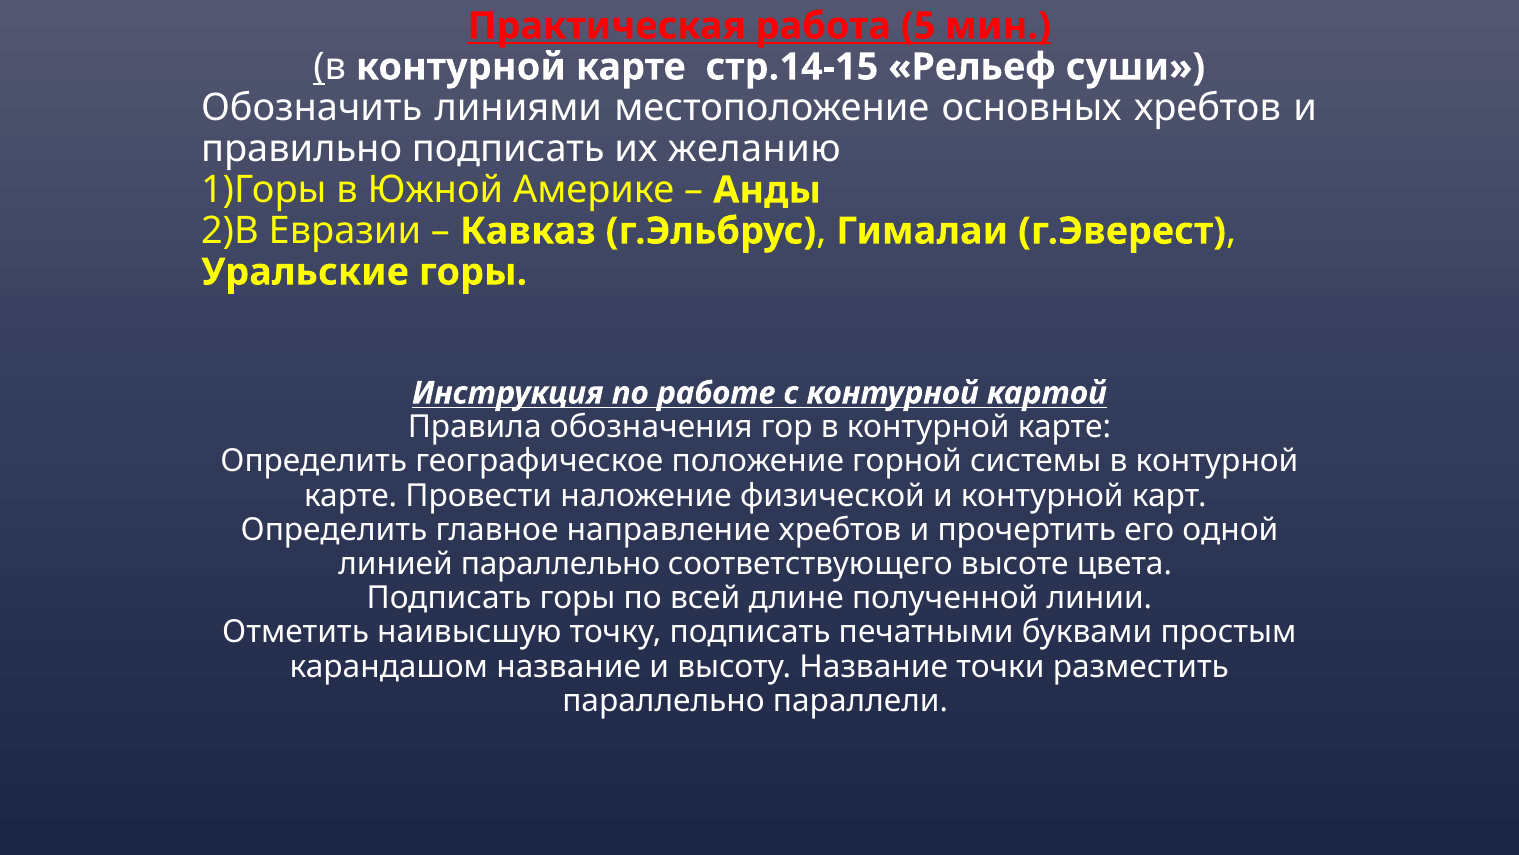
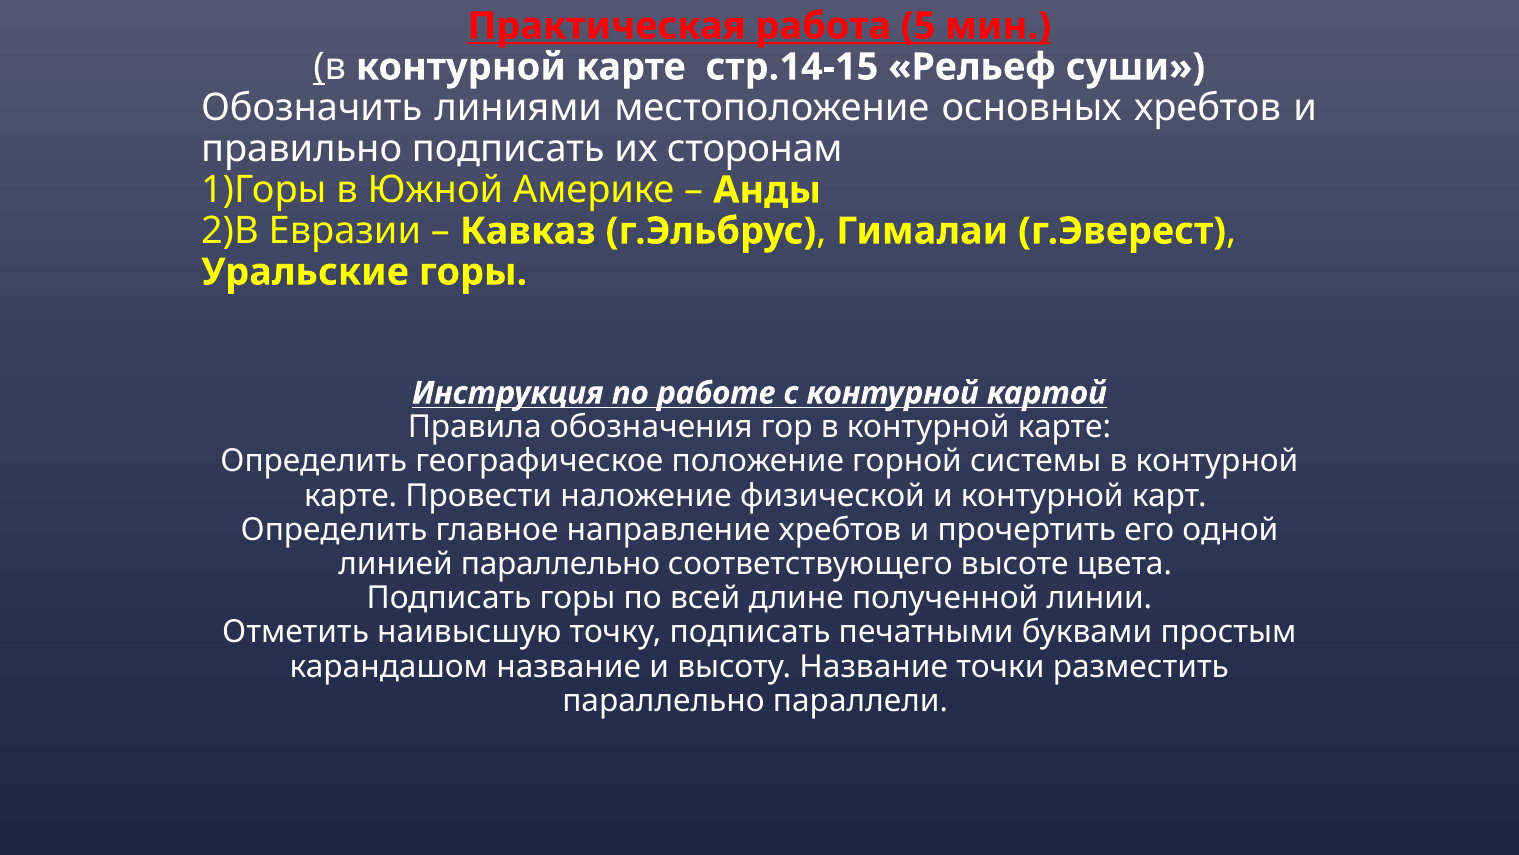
желанию: желанию -> сторонам (755, 149)
